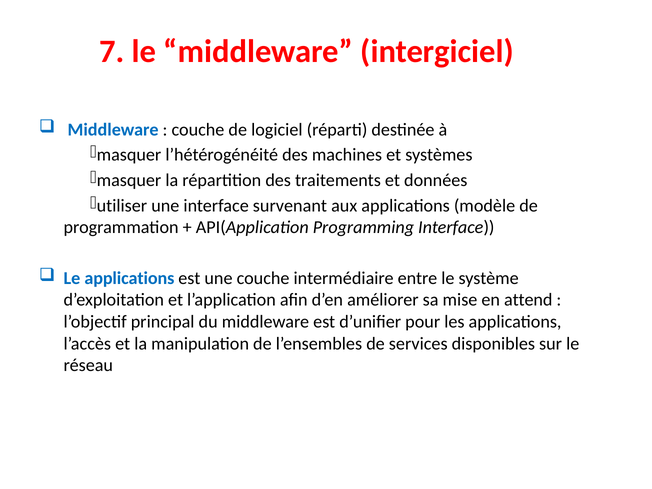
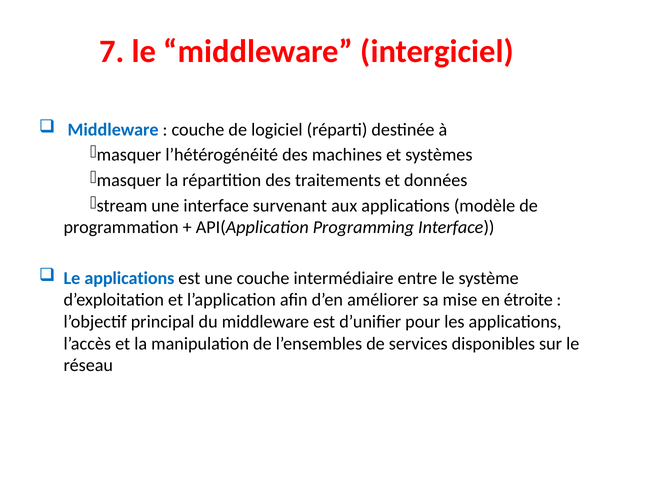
utiliser: utiliser -> stream (122, 206)
attend: attend -> étroite (528, 300)
